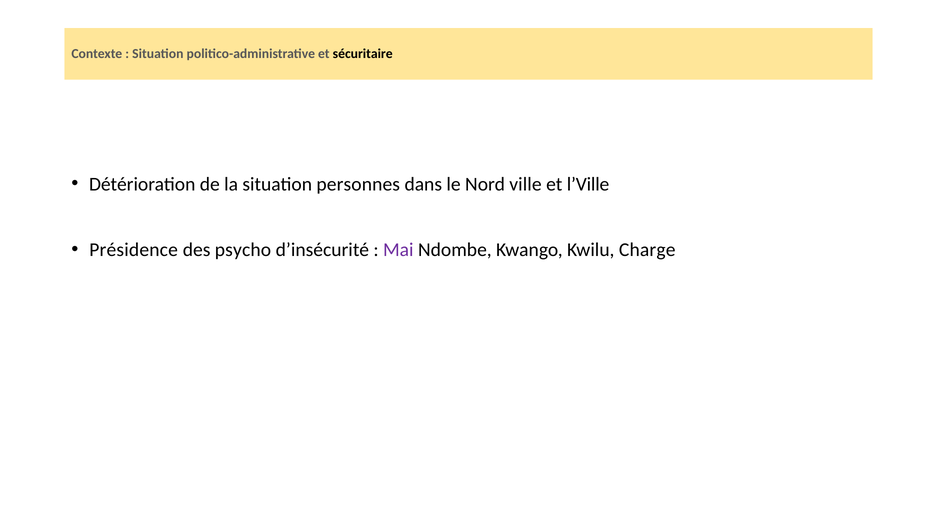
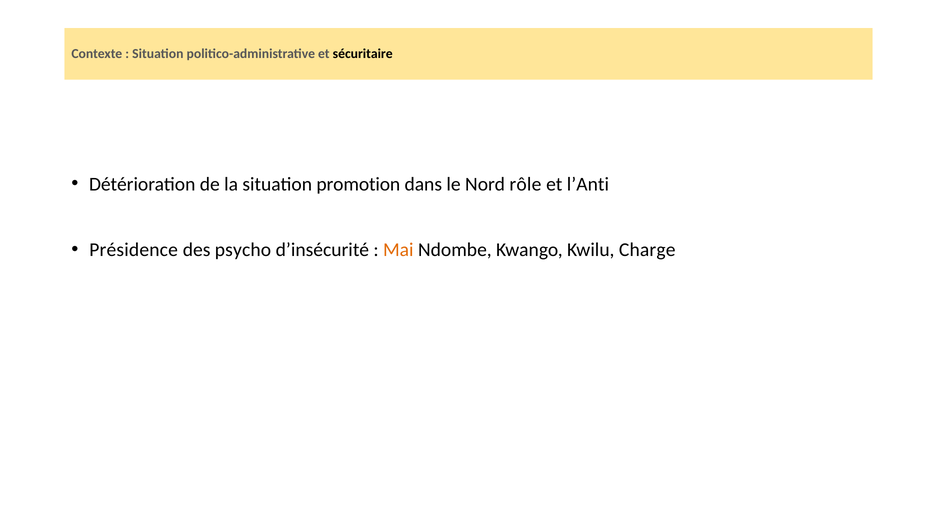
personnes: personnes -> promotion (358, 184)
ville: ville -> rôle (525, 184)
l’Ville: l’Ville -> l’Anti (588, 184)
Mai colour: purple -> orange (398, 250)
